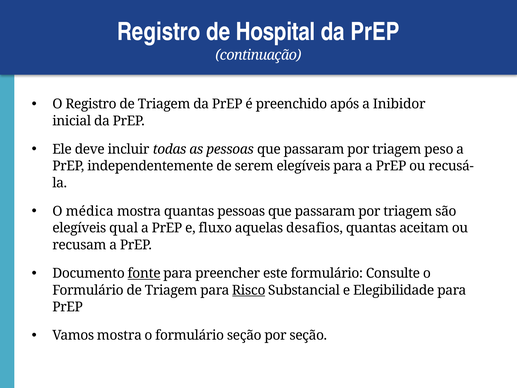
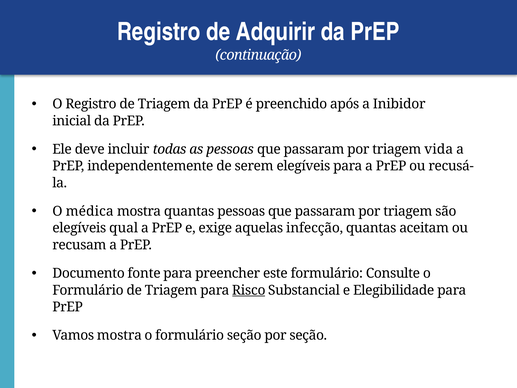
Hospital: Hospital -> Adquirir (276, 32)
peso: peso -> vida (439, 149)
fluxo: fluxo -> exige (215, 228)
desafios: desafios -> infecção (315, 228)
fonte underline: present -> none (144, 273)
